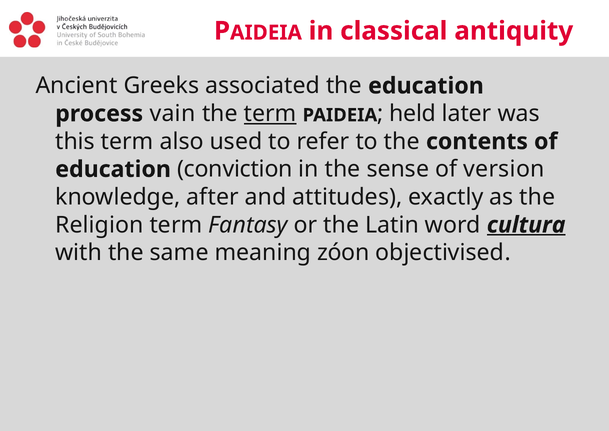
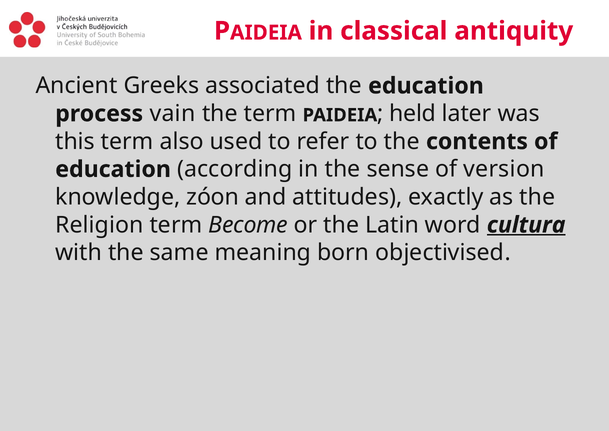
term underline: present -> none (270, 114)
conviction: conviction -> according (235, 169)
after: after -> zóon (213, 197)
Fantasy: Fantasy -> Become (248, 225)
zóon: zóon -> born (343, 253)
